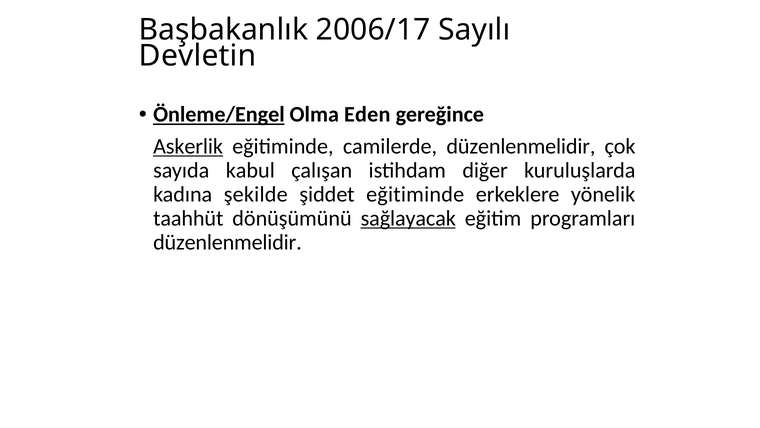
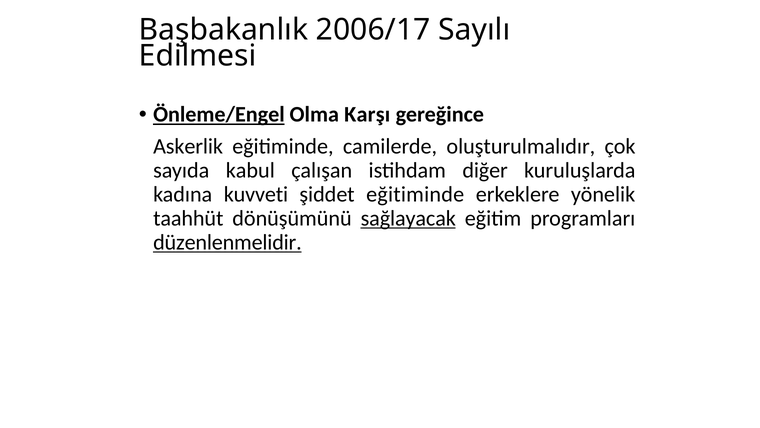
Devletin: Devletin -> Edilmesi (198, 56)
Eden: Eden -> Karşı (367, 114)
Askerlik underline: present -> none (188, 146)
camilerde düzenlenmelidir: düzenlenmelidir -> oluşturulmalıdır (521, 146)
şekilde: şekilde -> kuvveti (256, 194)
düzenlenmelidir underline: none -> present (227, 242)
